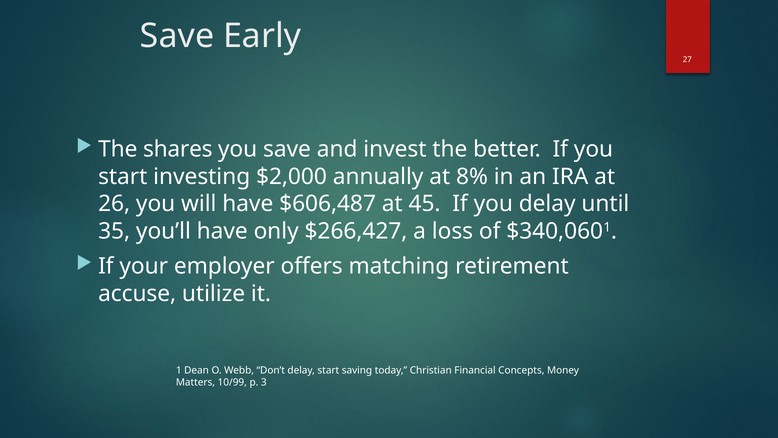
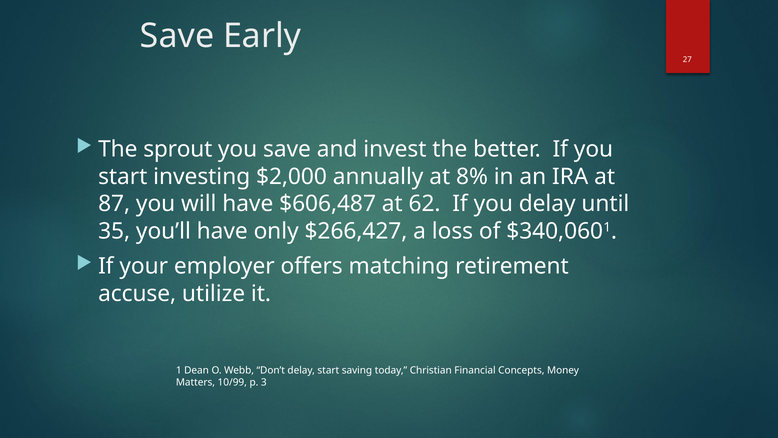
shares: shares -> sprout (178, 149)
26: 26 -> 87 (114, 204)
45: 45 -> 62 (425, 204)
